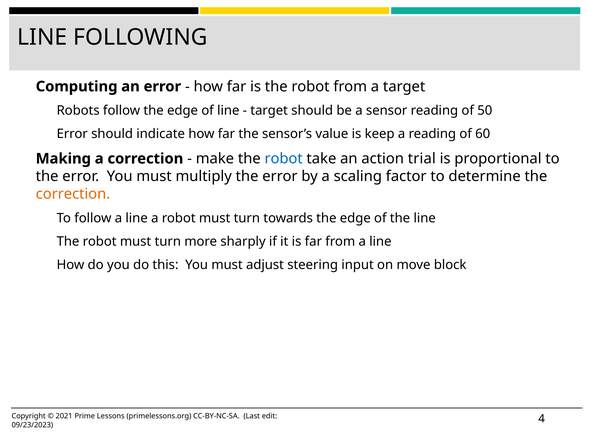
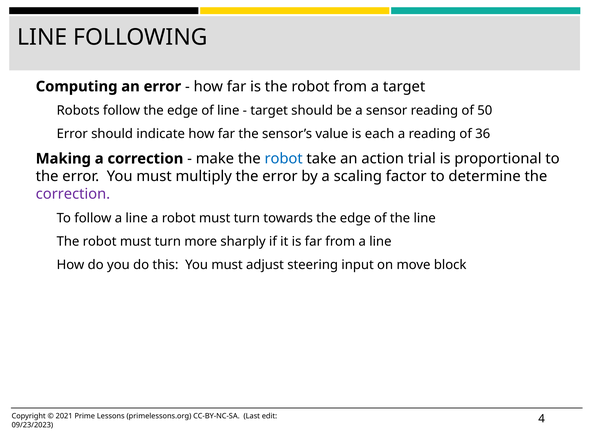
keep: keep -> each (380, 134)
60: 60 -> 36 (483, 134)
correction colour: orange -> purple (73, 194)
